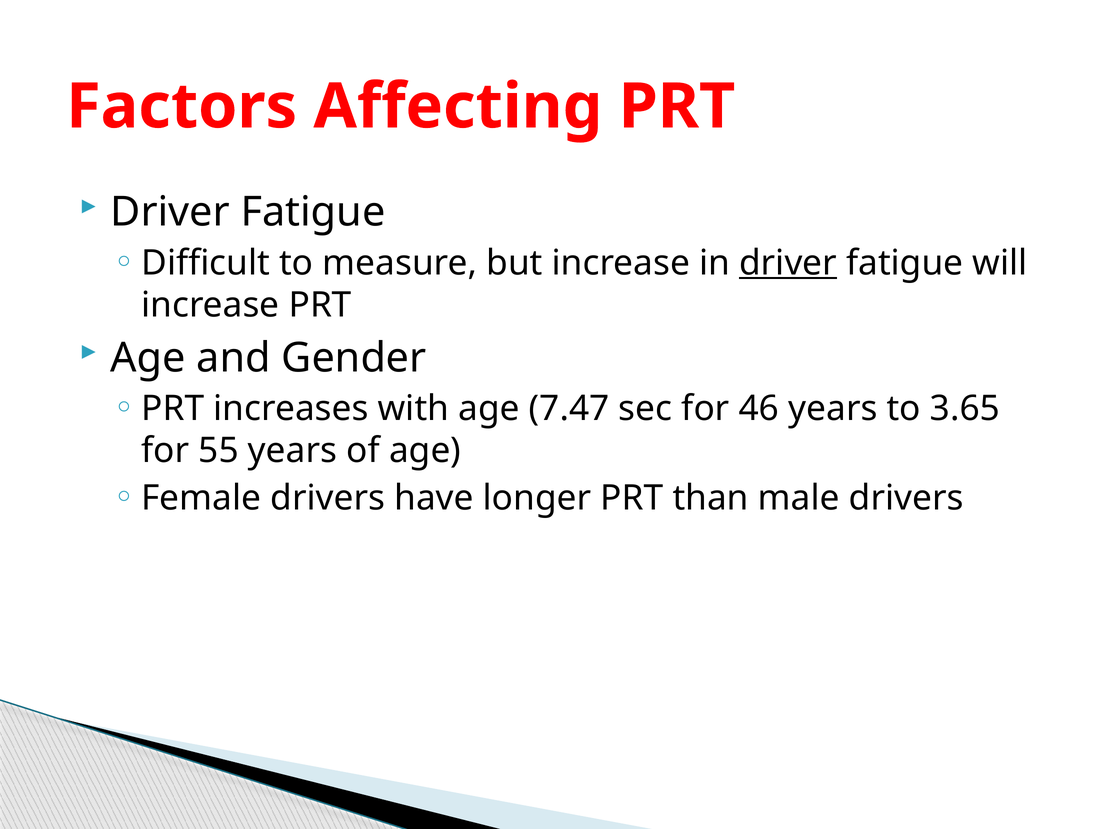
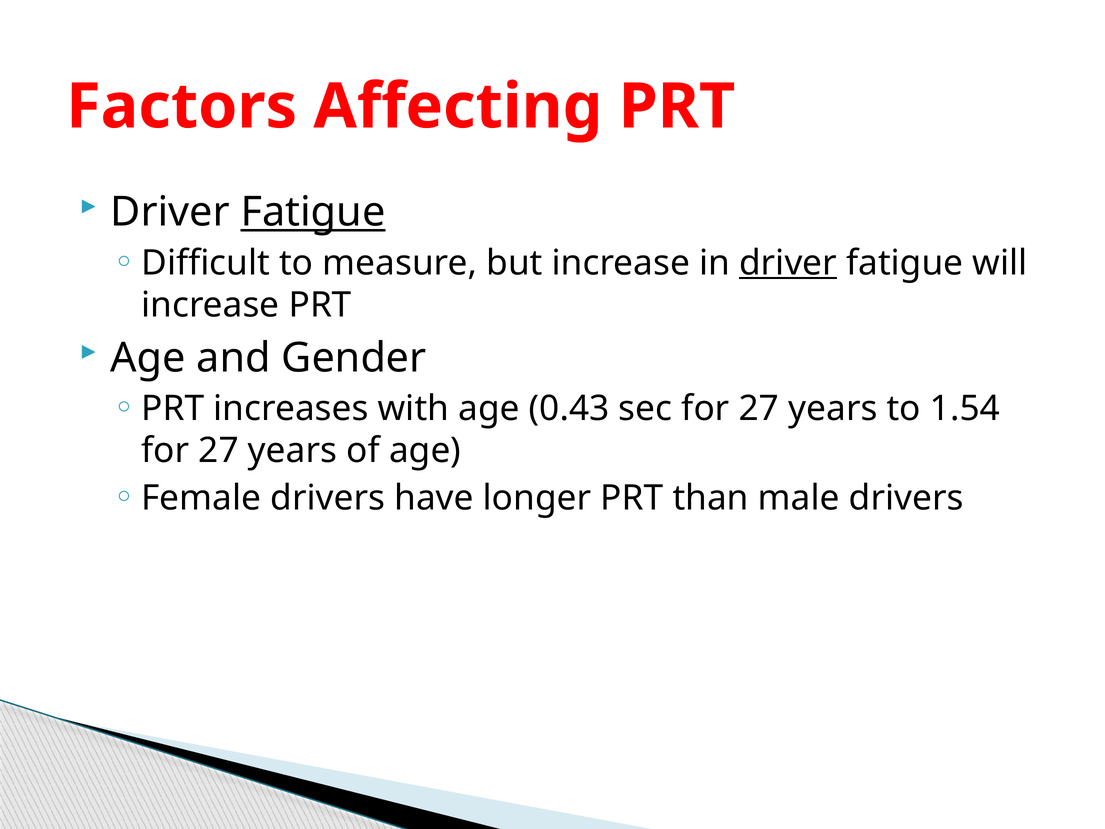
Fatigue underline: none -> present (313, 212)
7.47: 7.47 -> 0.43 (569, 408)
sec for 46: 46 -> 27 (759, 408)
3.65: 3.65 -> 1.54 (965, 408)
55: 55 -> 27 (219, 451)
